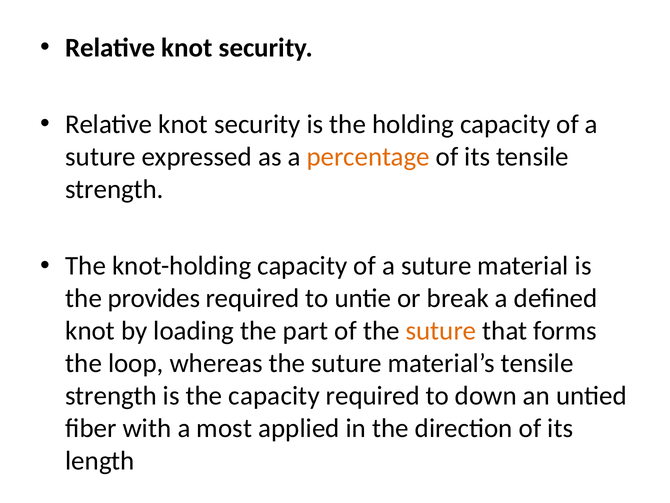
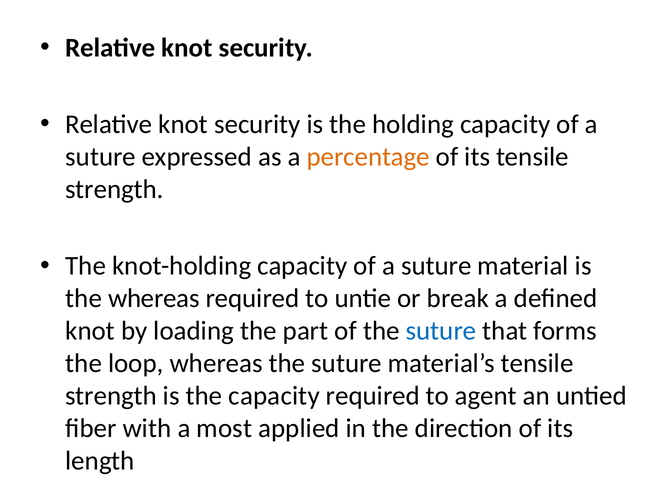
the provides: provides -> whereas (154, 298)
suture colour: orange -> blue (441, 331)
down: down -> agent (486, 395)
